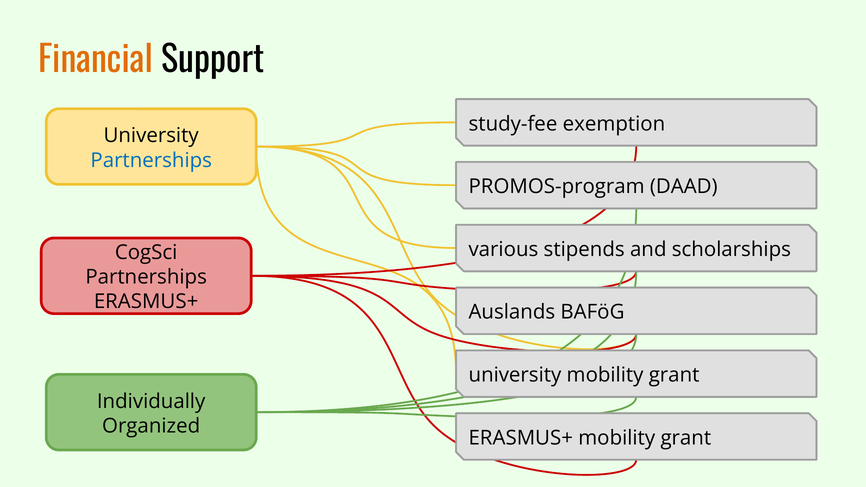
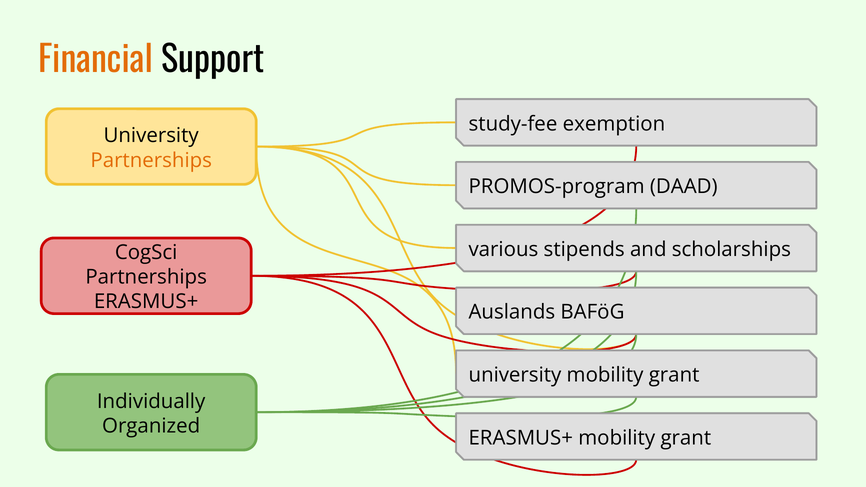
Partnerships colour: blue -> orange (151, 160)
